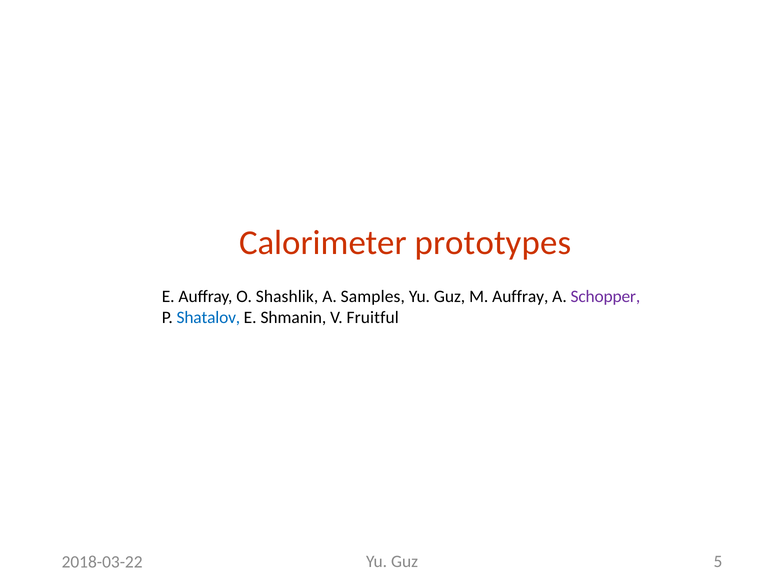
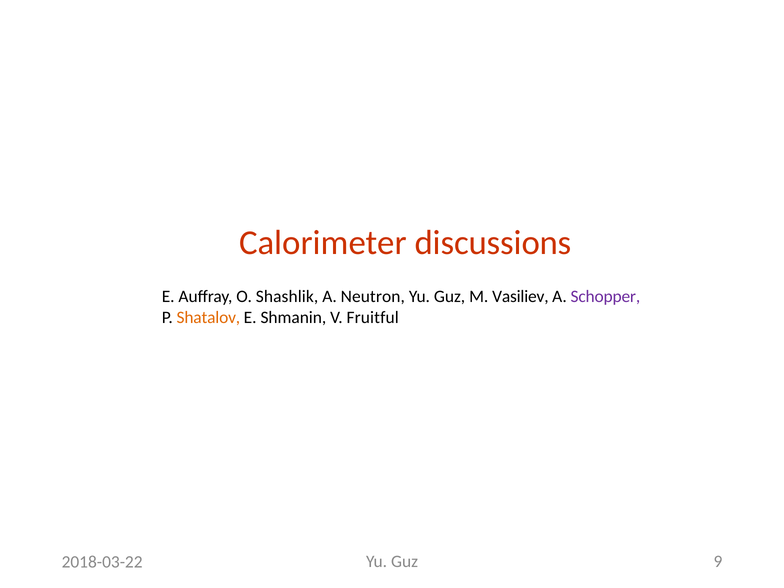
prototypes: prototypes -> discussions (493, 243)
Samples: Samples -> Neutron (373, 296)
M Auffray: Auffray -> Vasiliev (520, 296)
Shatalov colour: blue -> orange (208, 317)
5: 5 -> 9 (718, 562)
